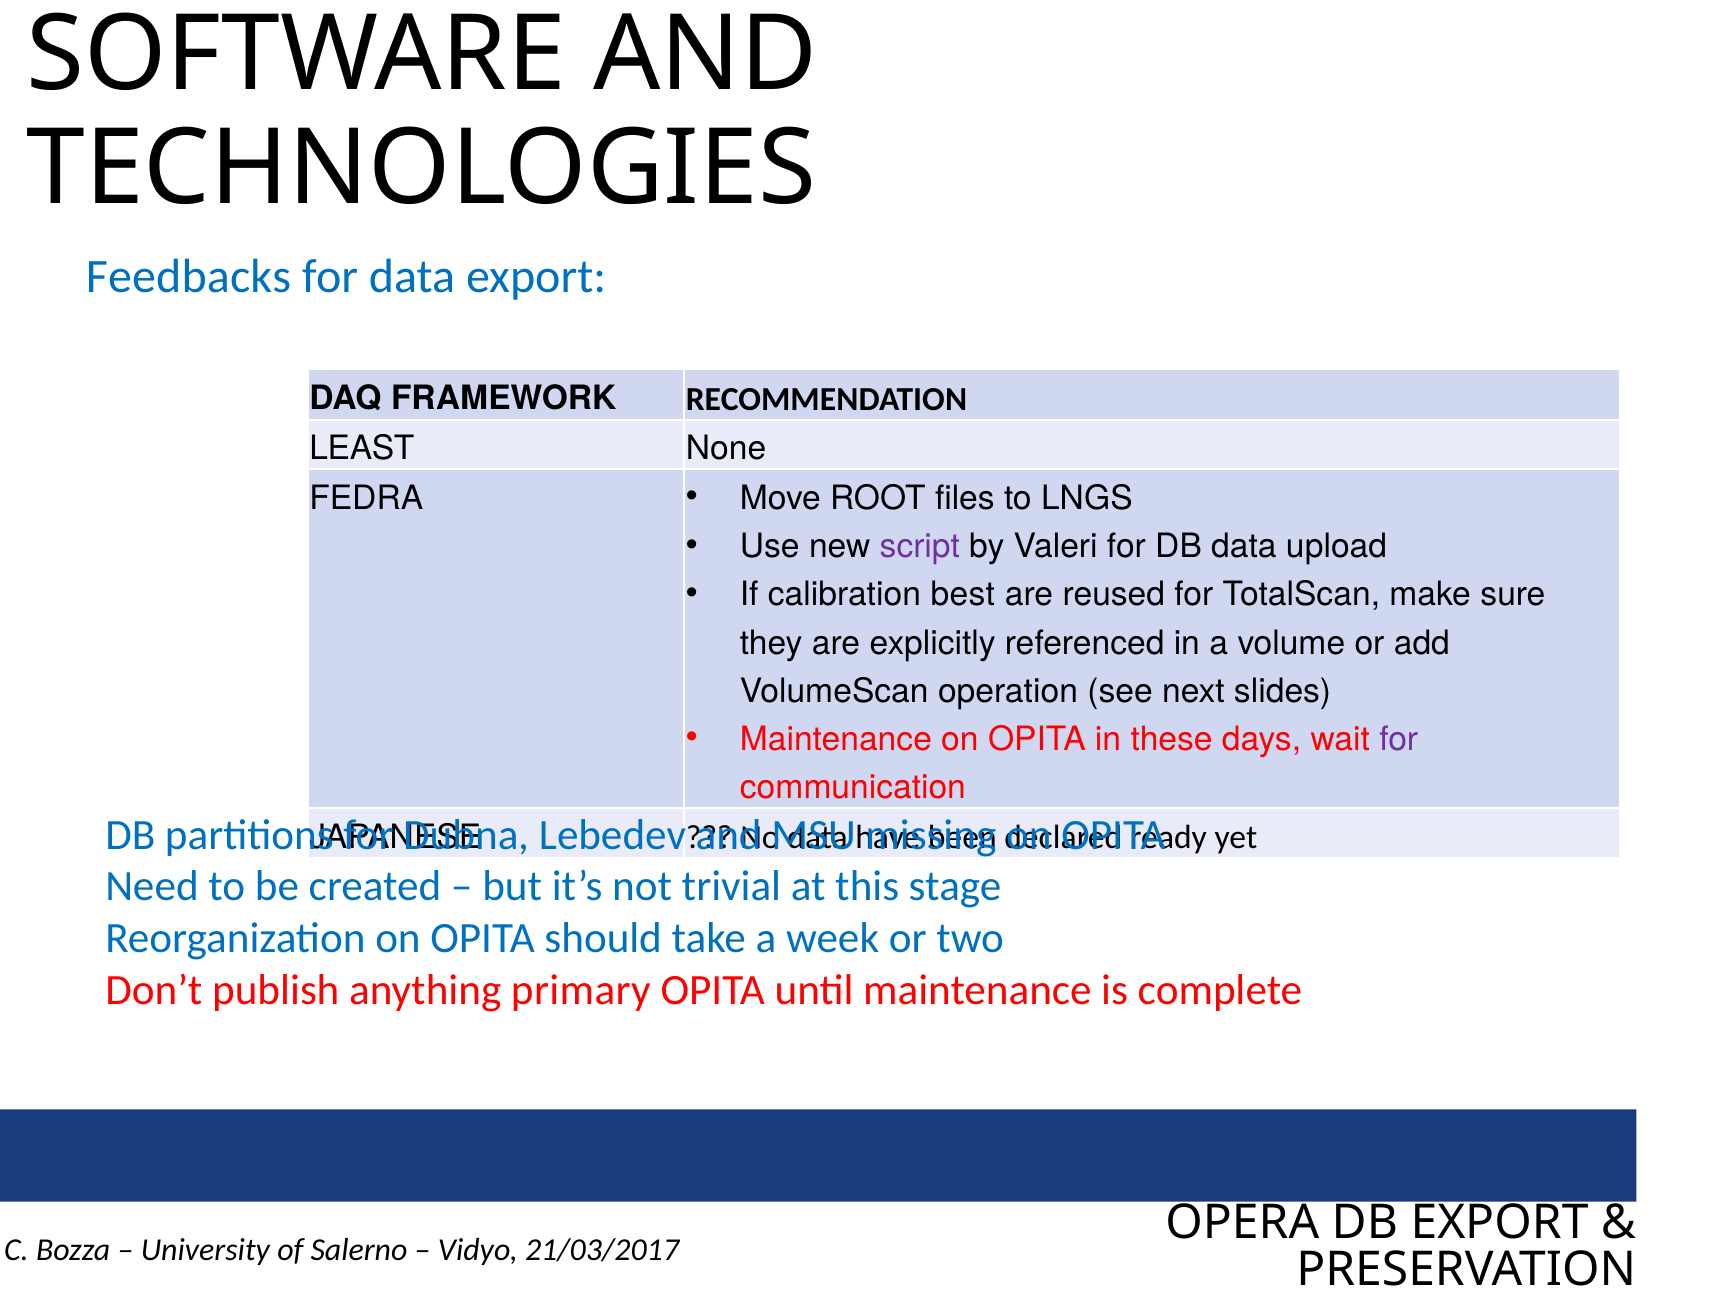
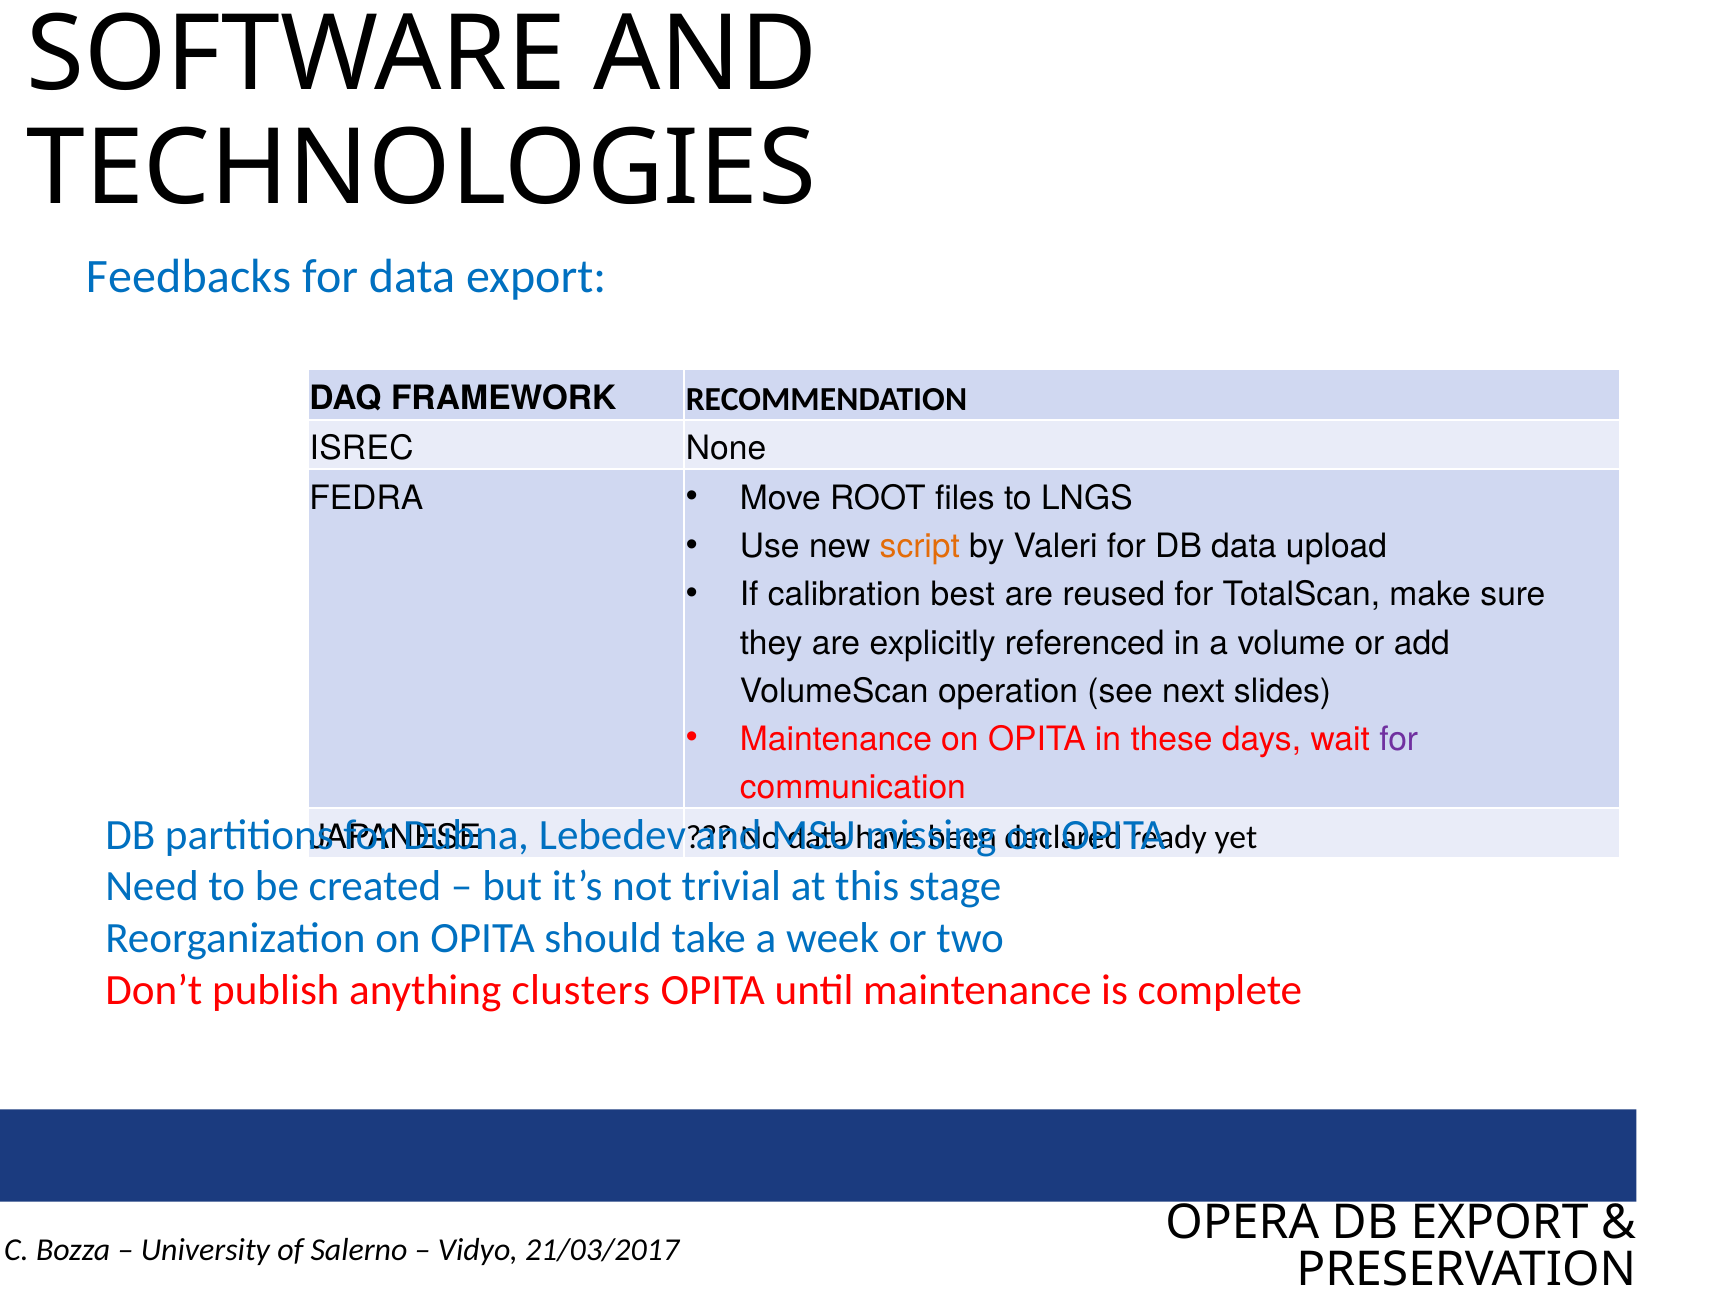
LEAST: LEAST -> ISREC (362, 449)
script colour: purple -> orange (920, 547)
primary: primary -> clusters (581, 990)
